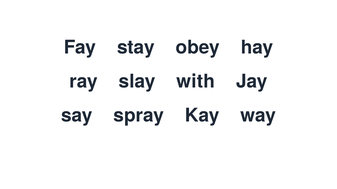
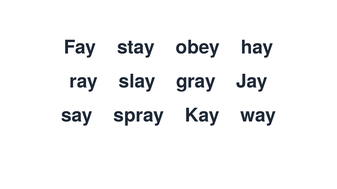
with: with -> gray (196, 82)
